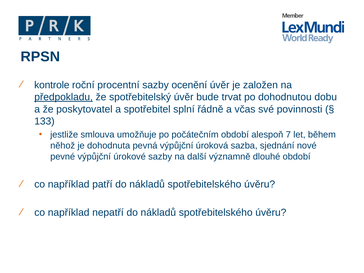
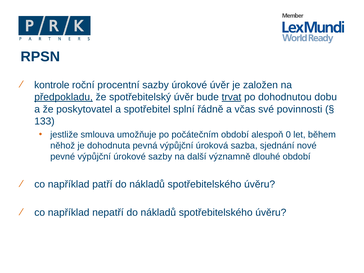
sazby ocenění: ocenění -> úrokové (189, 85)
trvat underline: none -> present (231, 97)
7: 7 -> 0 (288, 135)
